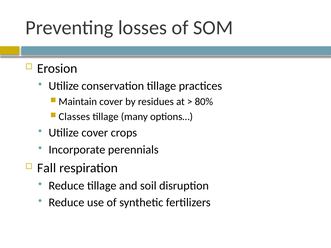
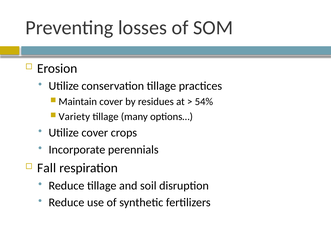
80%: 80% -> 54% (204, 102)
Classes: Classes -> Variety (74, 117)
